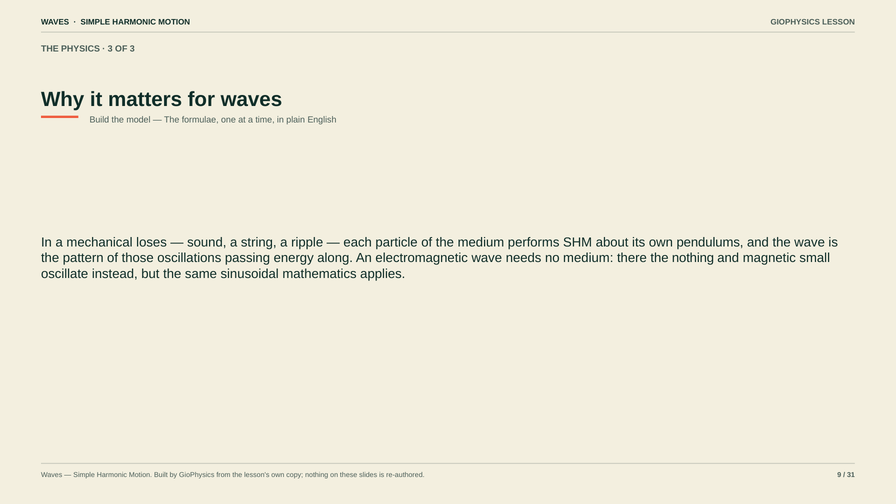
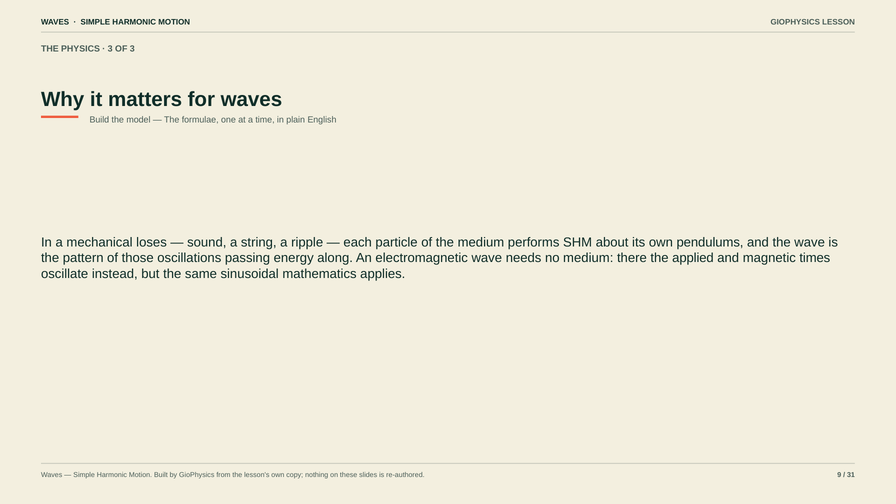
the nothing: nothing -> applied (693, 258)
small: small -> times (815, 258)
